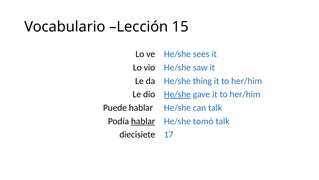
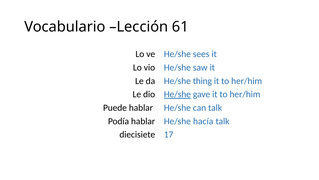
15: 15 -> 61 (180, 27)
hablar underline: present -> none (143, 121)
tomó: tomó -> hacía (203, 121)
